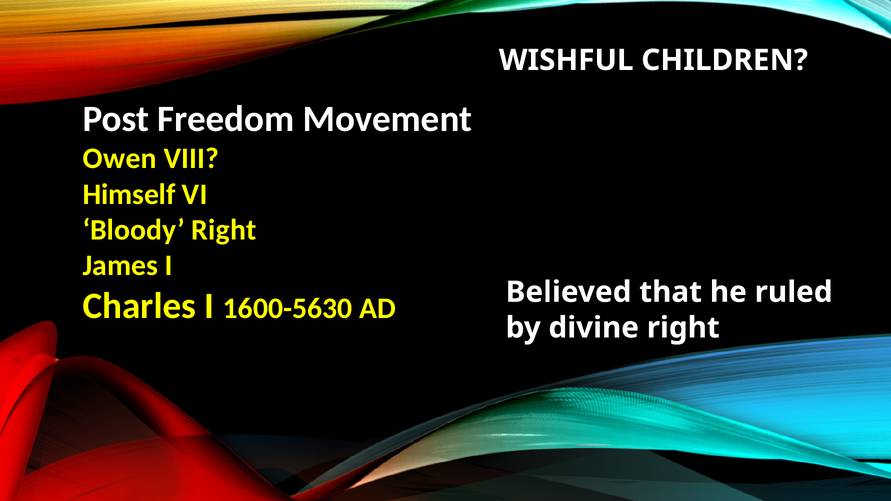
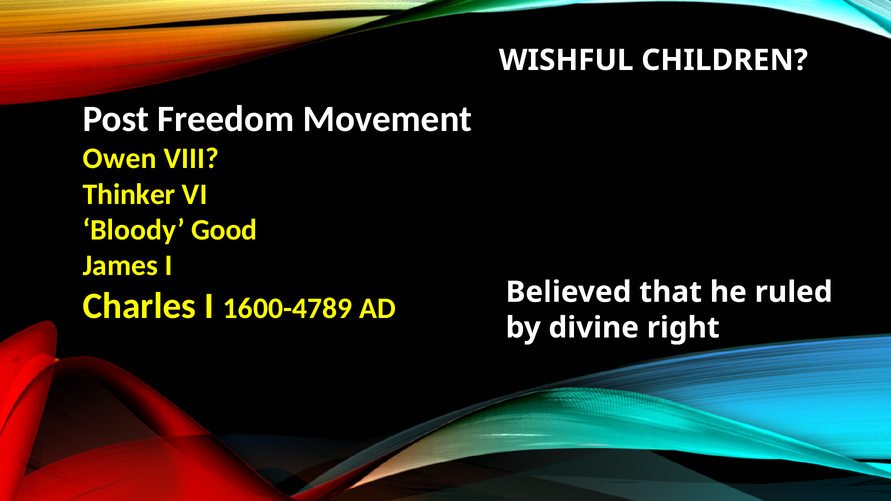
Himself: Himself -> Thinker (129, 194)
Bloody Right: Right -> Good (224, 230)
1600-5630: 1600-5630 -> 1600-4789 (288, 309)
